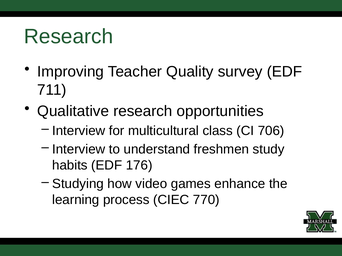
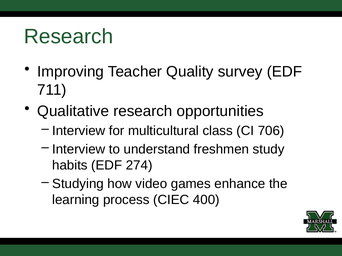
176: 176 -> 274 (139, 166)
770: 770 -> 400 (206, 200)
